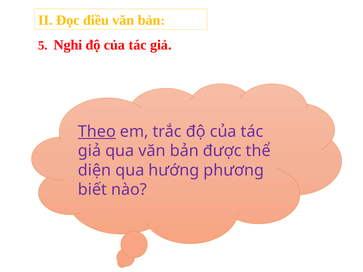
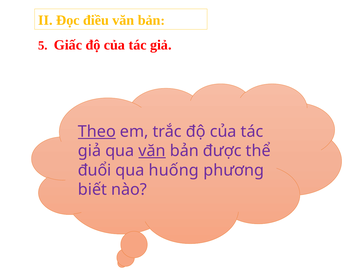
Nghi: Nghi -> Giấc (68, 45)
văn underline: none -> present (152, 151)
diện: diện -> đuổi (95, 170)
hướng: hướng -> huống (174, 170)
